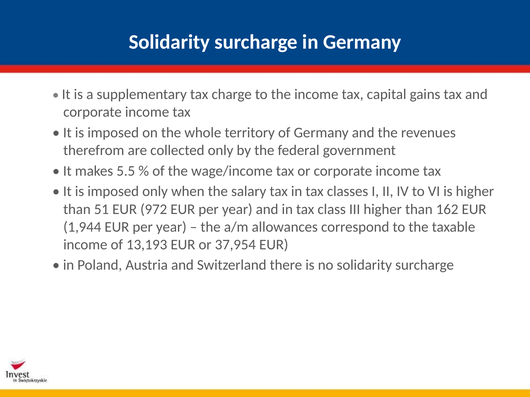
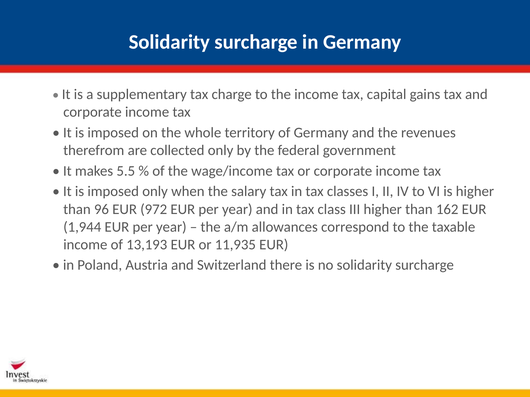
51: 51 -> 96 (101, 209)
37,954: 37,954 -> 11,935 (235, 245)
